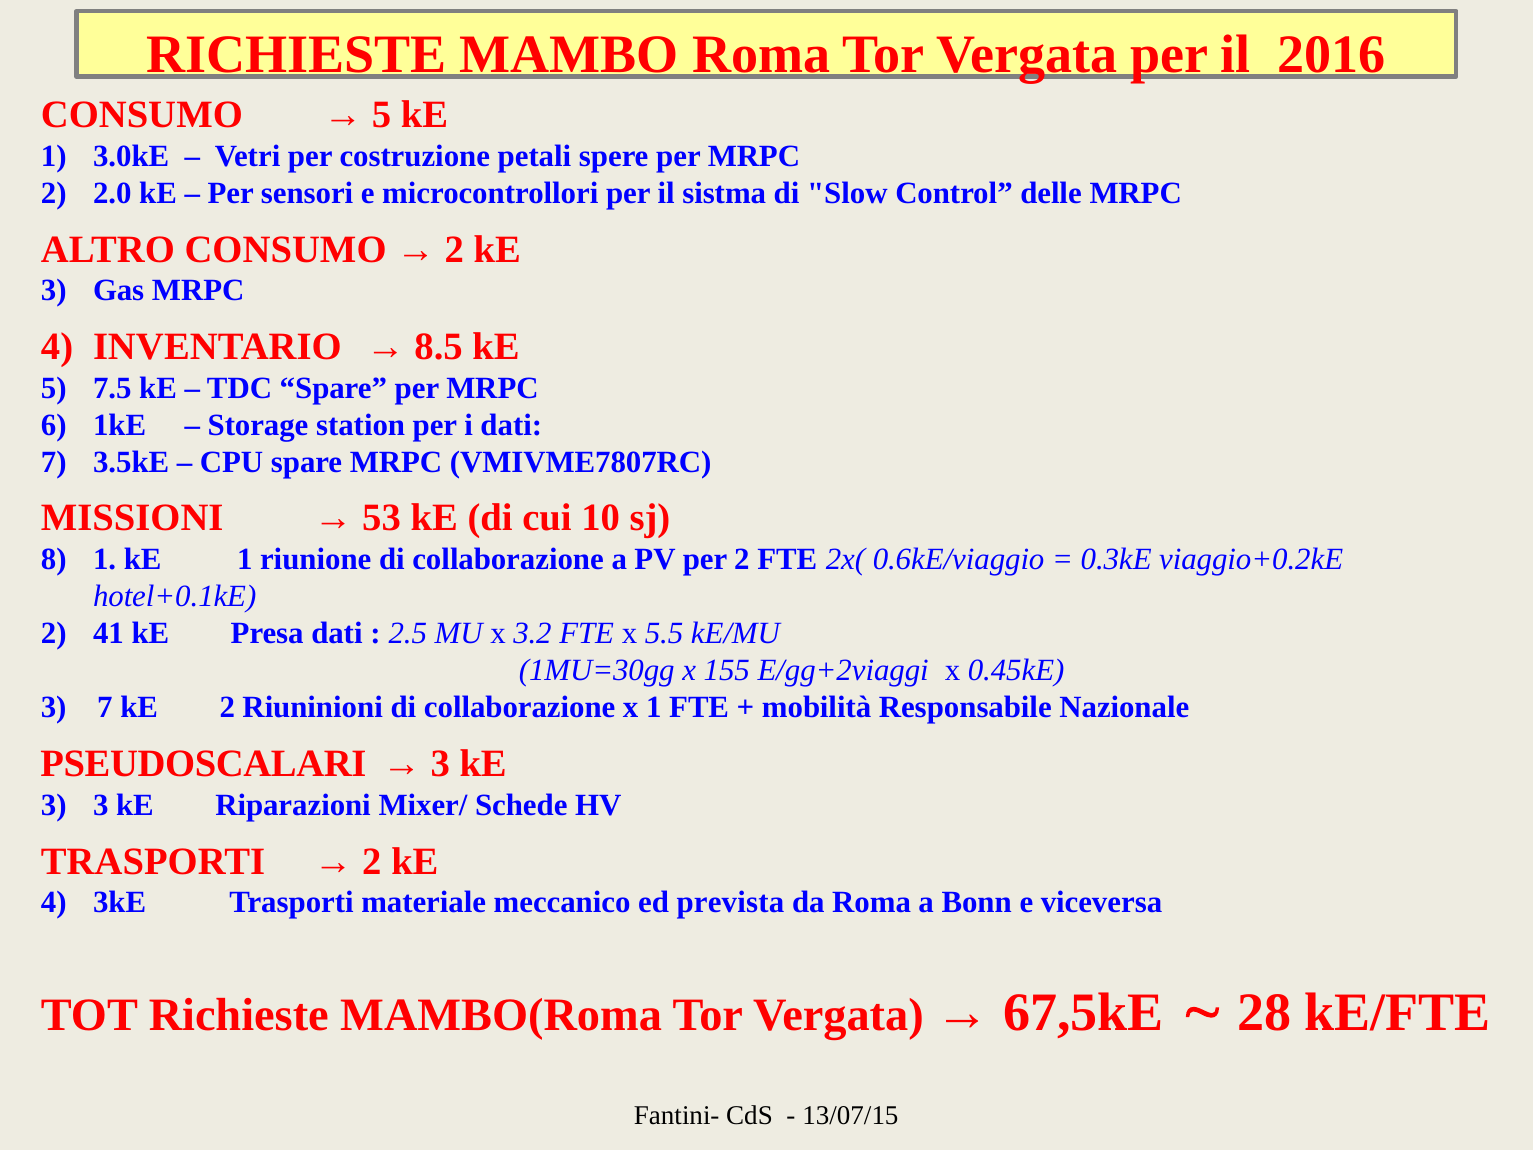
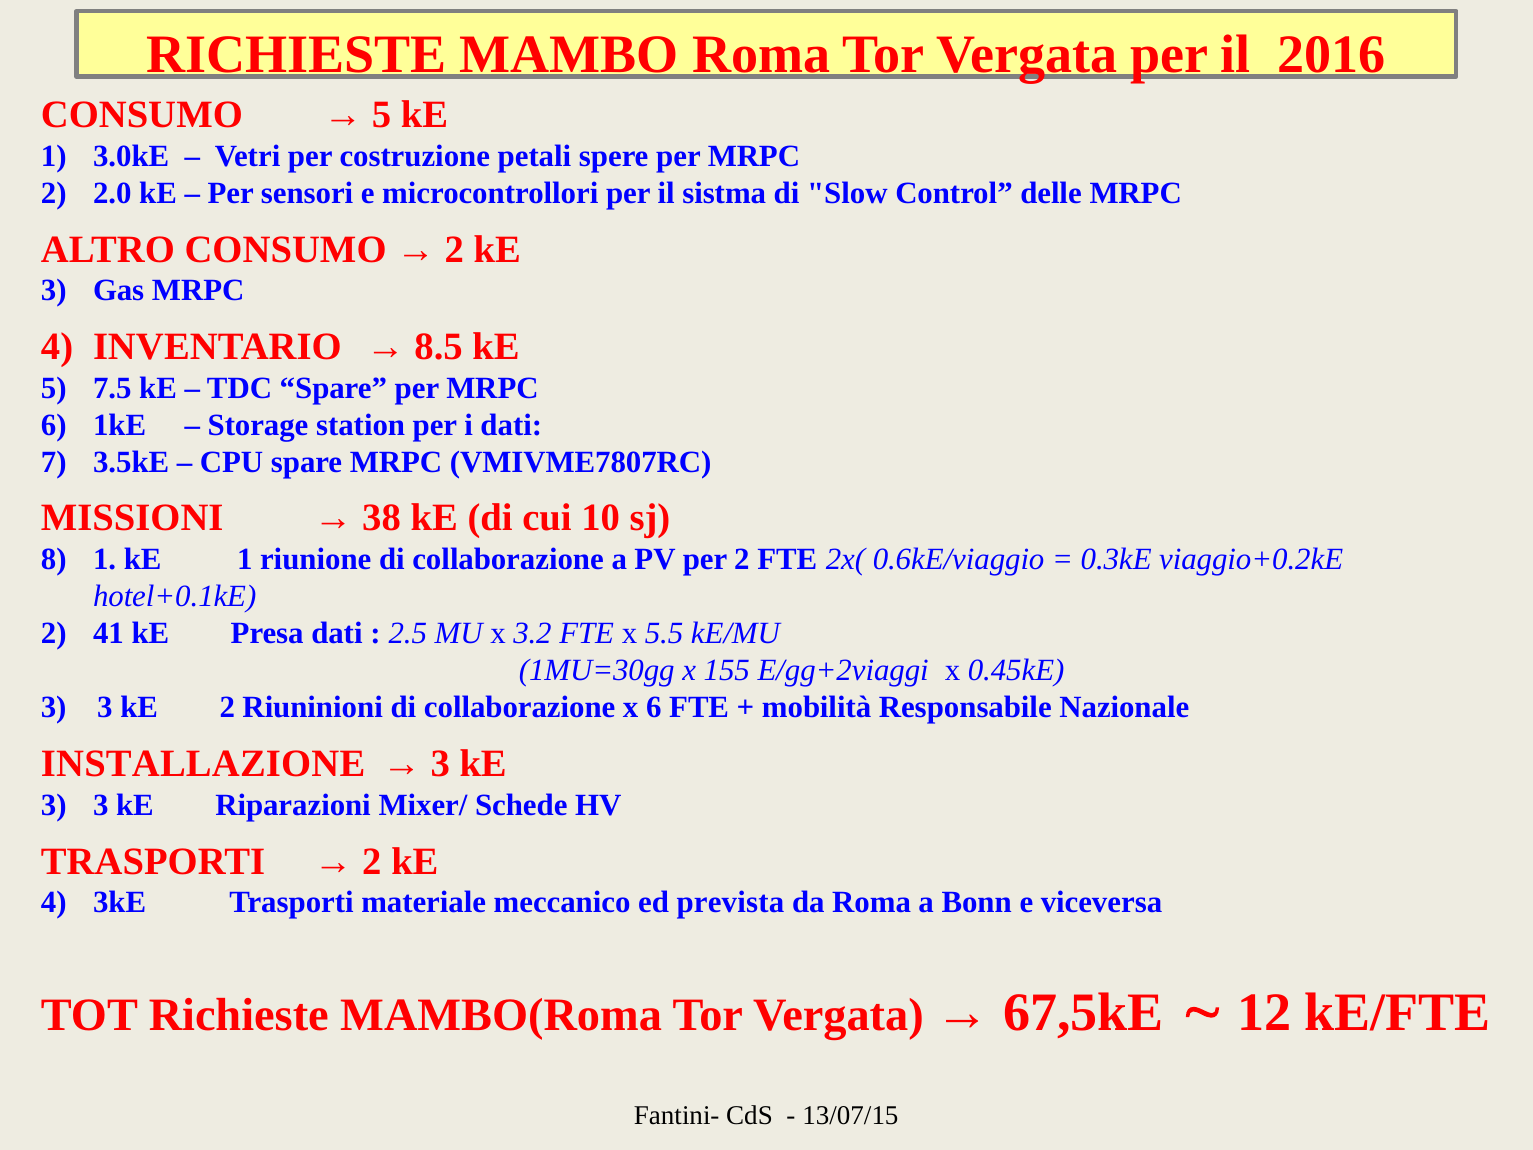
53: 53 -> 38 (382, 518)
7: 7 -> 3 (105, 707)
x 1: 1 -> 6 (654, 707)
PSEUDOSCALARI: PSEUDOSCALARI -> INSTALLAZIONE (203, 764)
28: 28 -> 12 (1264, 1012)
